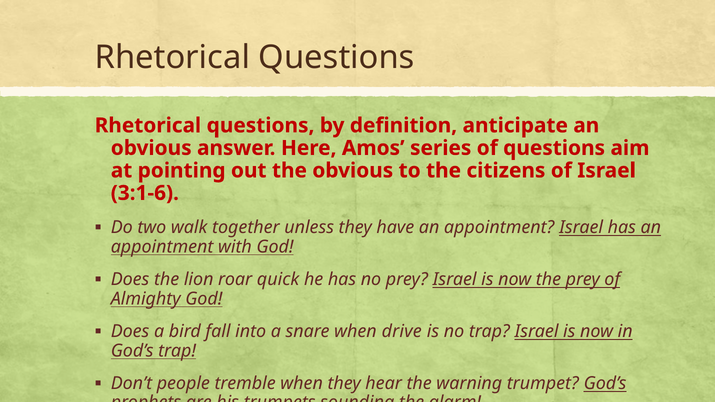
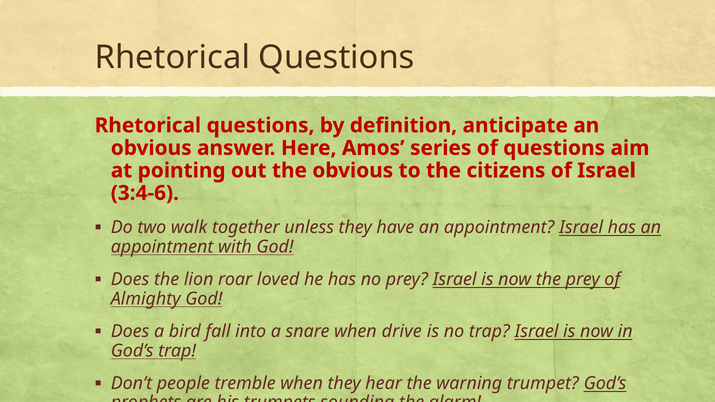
3:1-6: 3:1-6 -> 3:4-6 (145, 193)
quick: quick -> loved (278, 280)
